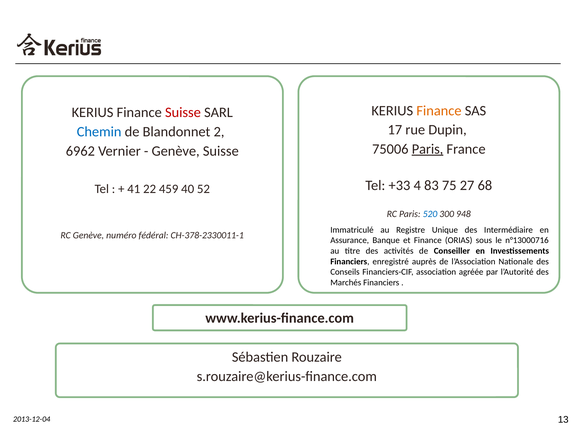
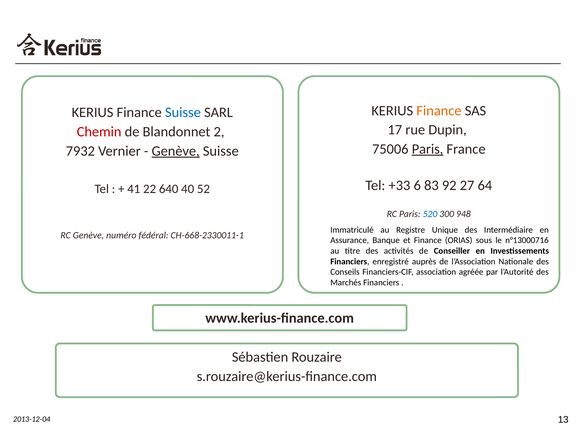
Suisse colour: red -> blue (183, 113)
Chemin colour: blue -> red (99, 132)
6962: 6962 -> 7932 (80, 151)
Genève underline: none -> present (176, 151)
4: 4 -> 6 (417, 186)
75: 75 -> 92 (449, 186)
68: 68 -> 64 (485, 186)
459: 459 -> 640 (169, 189)
CH-378-2330011-1: CH-378-2330011-1 -> CH-668-2330011-1 (207, 235)
